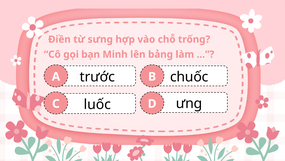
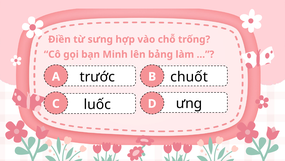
chuốc: chuốc -> chuốt (189, 77)
